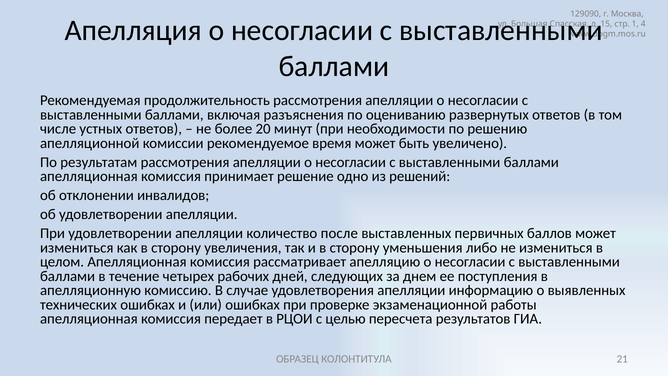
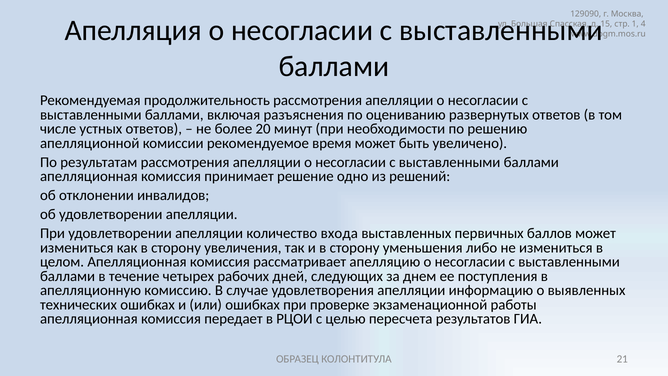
после: после -> входа (339, 233)
